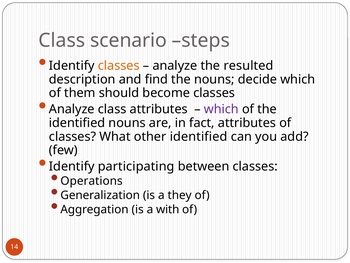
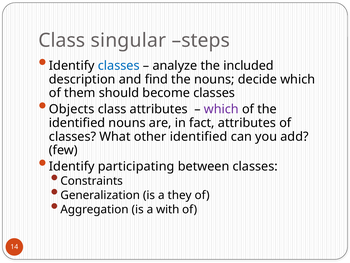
scenario: scenario -> singular (128, 40)
classes colour: orange -> blue (119, 66)
resulted: resulted -> included (249, 66)
Analyze: Analyze -> Objects (72, 109)
Operations: Operations -> Constraints (92, 181)
